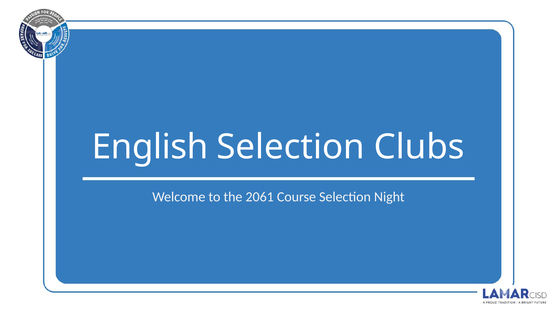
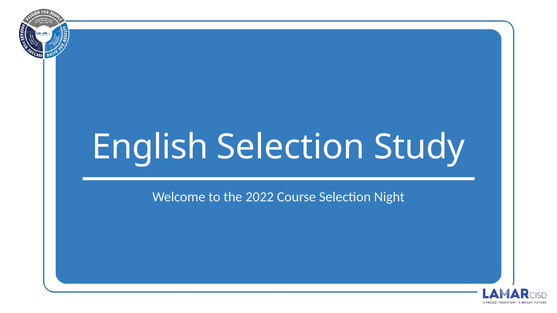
Clubs: Clubs -> Study (419, 147)
2061: 2061 -> 2022 (260, 197)
